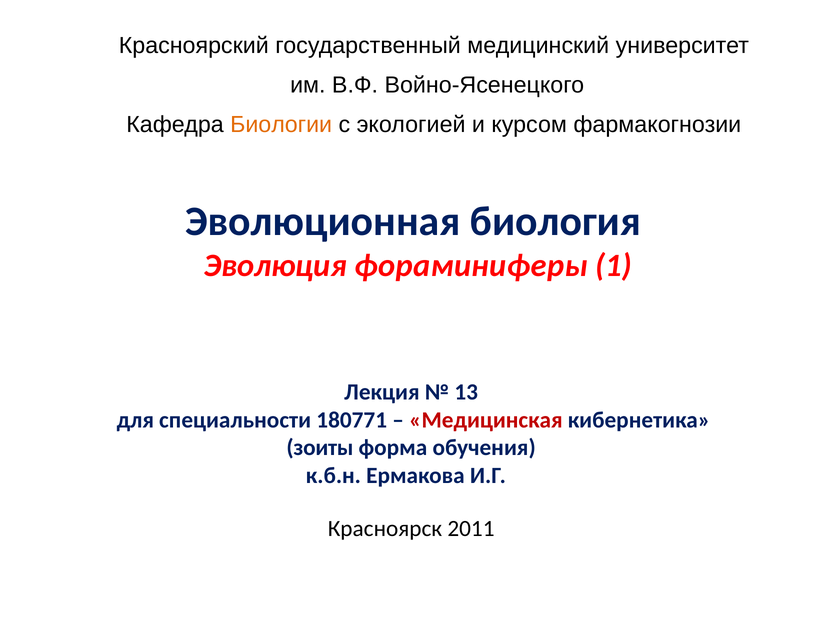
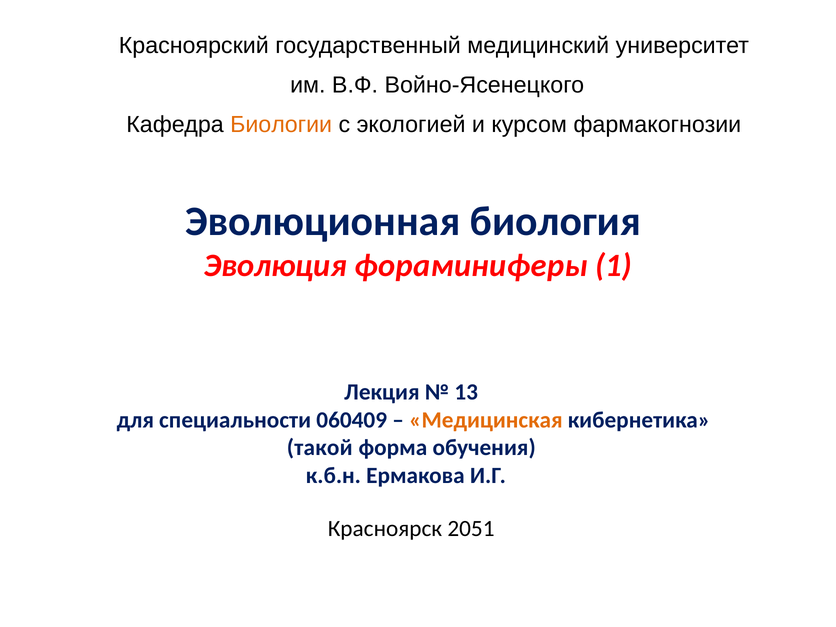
180771: 180771 -> 060409 (352, 420)
Медицинская colour: red -> orange (486, 420)
зоиты: зоиты -> такой (320, 448)
2011: 2011 -> 2051 (471, 529)
